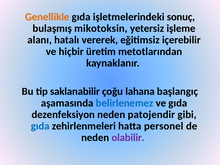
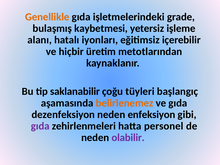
sonuç: sonuç -> grade (181, 17)
mikotoksin: mikotoksin -> kaybetmesi (101, 28)
vererek: vererek -> iyonları (100, 40)
lahana: lahana -> tüyleri (140, 91)
belirlenemez colour: blue -> orange (125, 103)
patojendir: patojendir -> enfeksiyon (151, 115)
gıda colour: blue -> purple (40, 126)
